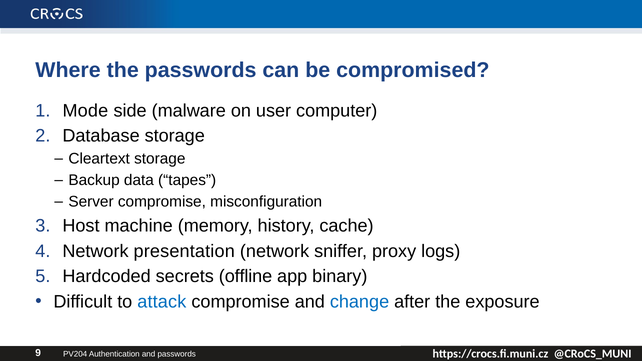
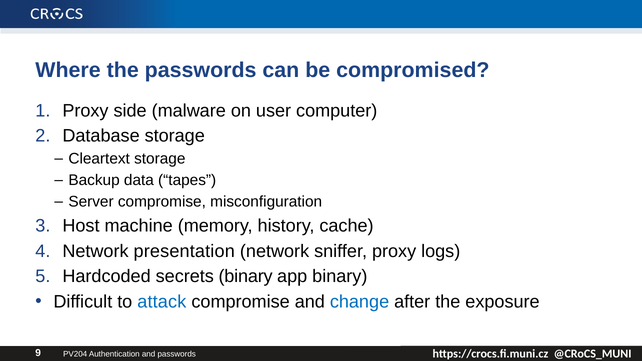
Mode: Mode -> Proxy (85, 111)
secrets offline: offline -> binary (246, 276)
